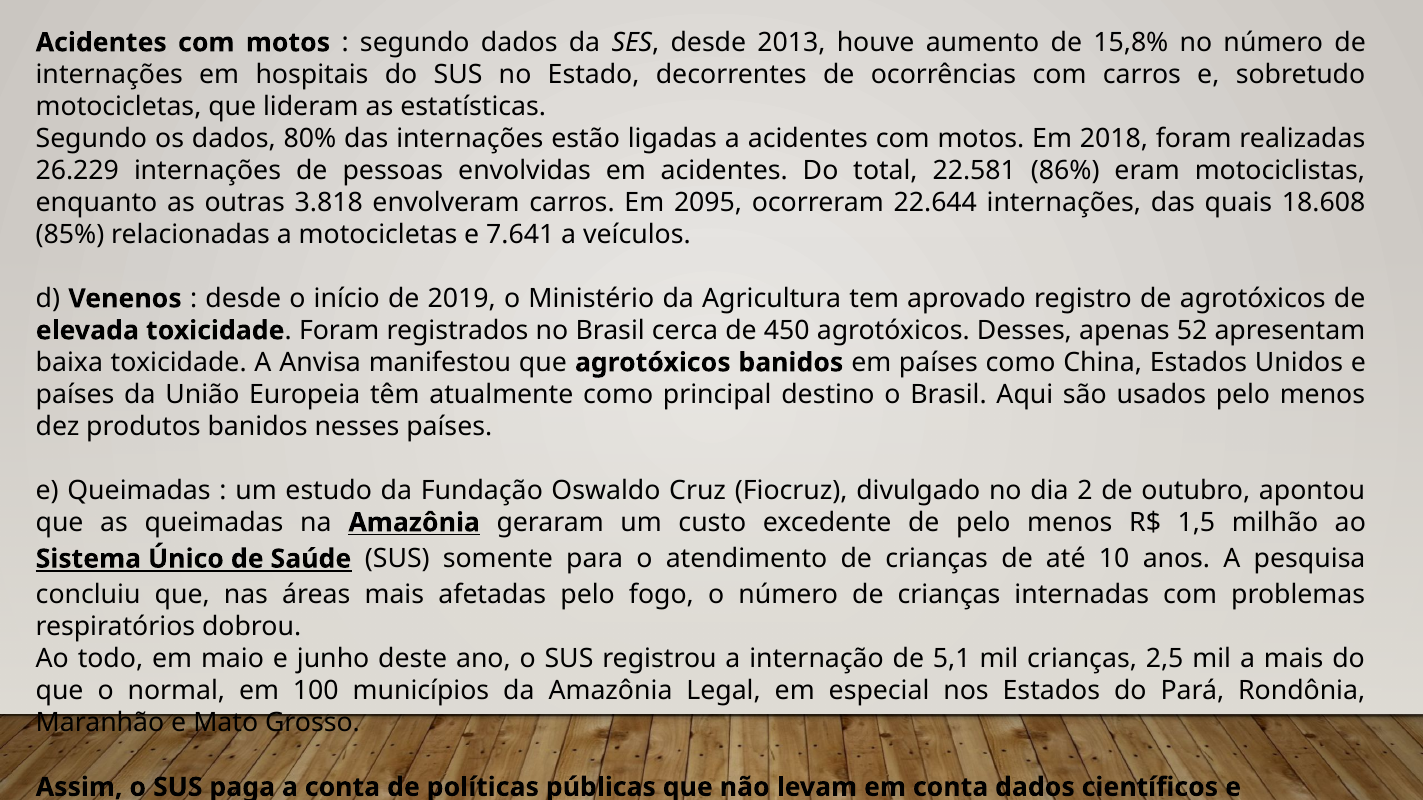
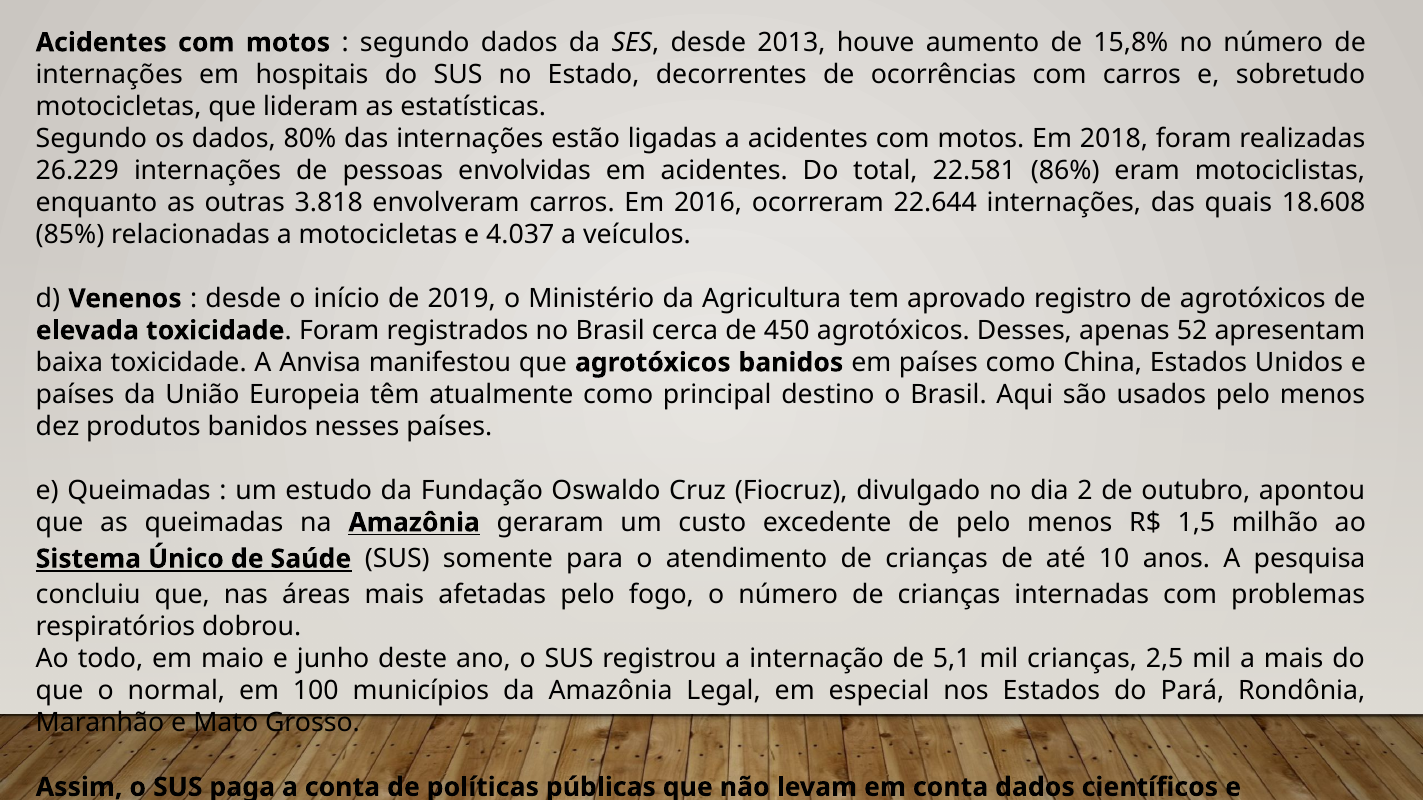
2095: 2095 -> 2016 (708, 203)
7.641: 7.641 -> 4.037 (520, 235)
